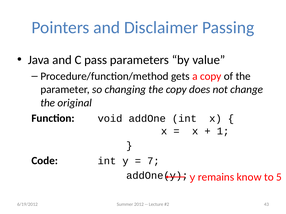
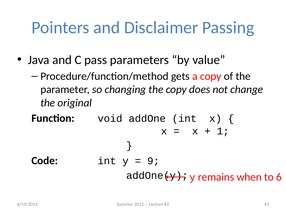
7: 7 -> 9 (153, 161)
know: know -> when (249, 177)
5: 5 -> 6 (279, 177)
